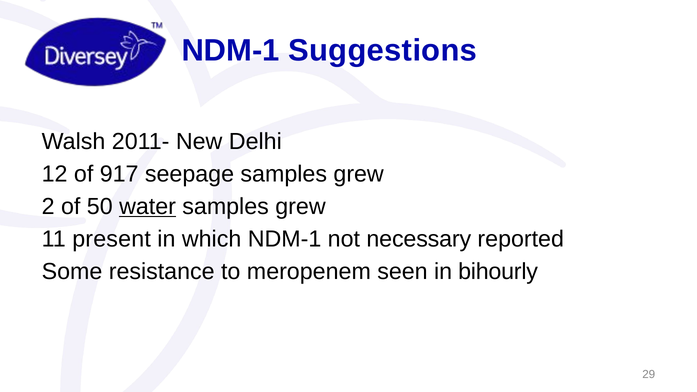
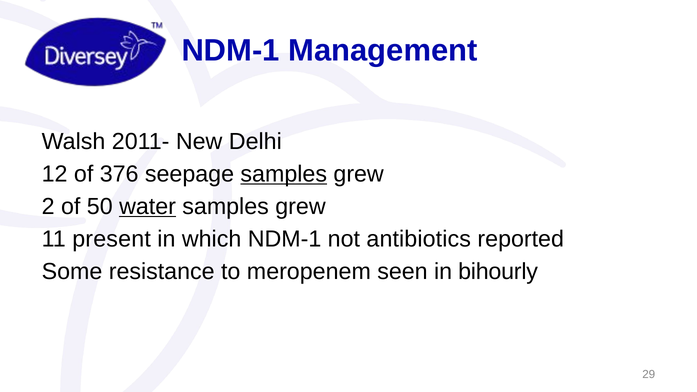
Suggestions: Suggestions -> Management (383, 51)
917: 917 -> 376 (119, 174)
samples underline: none -> present (284, 174)
necessary: necessary -> antibiotics (419, 239)
